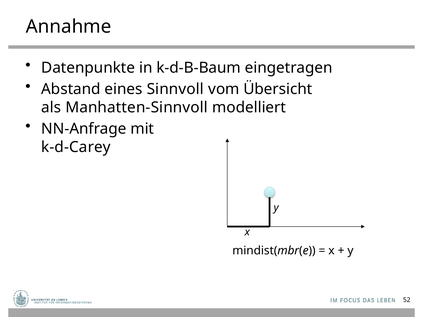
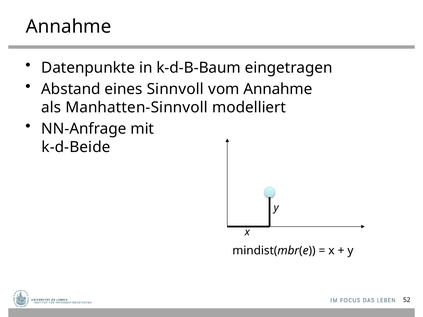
vom Übersicht: Übersicht -> Annahme (278, 89)
k-d-Carey: k-d-Carey -> k-d-Beide (76, 147)
